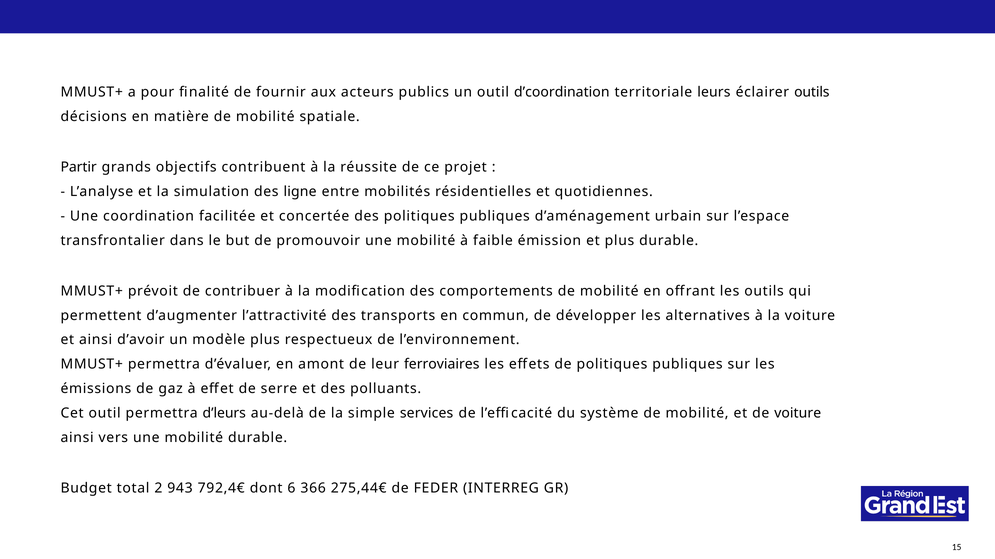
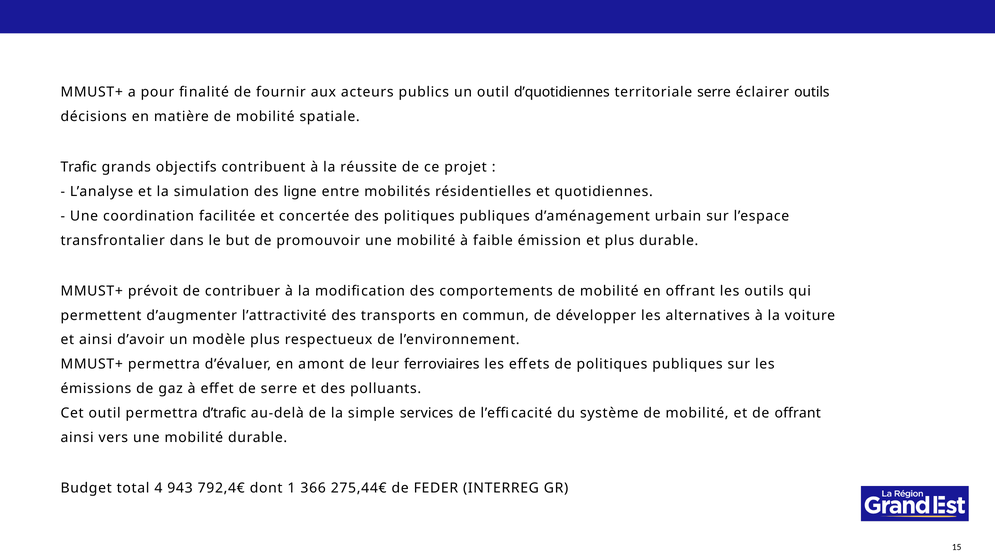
d’coordination: d’coordination -> d’quotidiennes (562, 92)
territoriale leurs: leurs -> serre (714, 92)
Partir: Partir -> Trafic (79, 167)
d’leurs: d’leurs -> d’trafic (224, 414)
de voiture: voiture -> offrant (798, 414)
2: 2 -> 4 (158, 489)
6: 6 -> 1 (291, 489)
